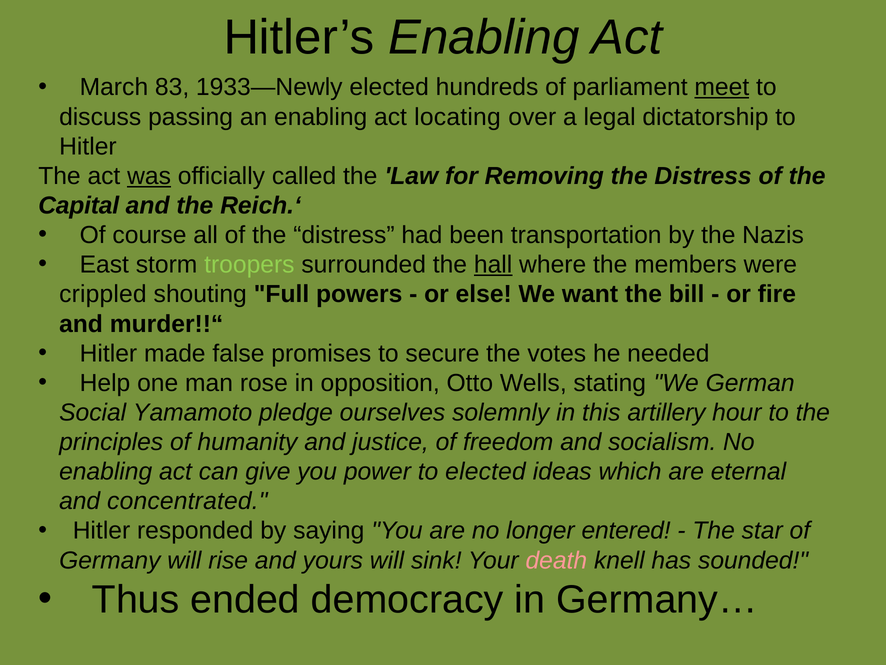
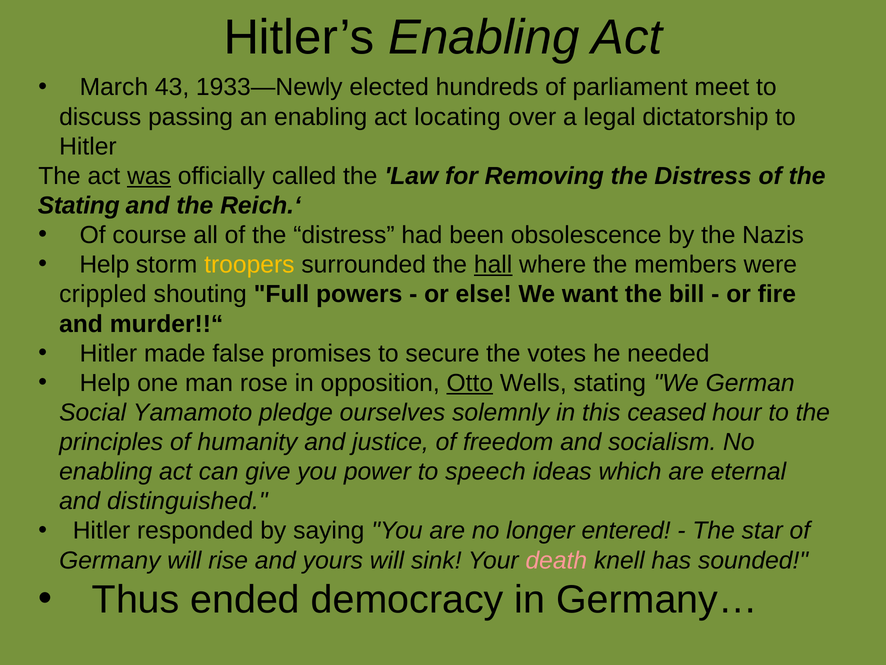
83: 83 -> 43 (172, 87)
meet underline: present -> none (722, 87)
Capital: Capital -> Stating (79, 205)
transportation: transportation -> obsolescence (586, 235)
East: East -> Help (104, 265)
troopers colour: light green -> yellow (249, 265)
Otto underline: none -> present (470, 383)
artillery: artillery -> ceased (666, 412)
to elected: elected -> speech (486, 471)
concentrated: concentrated -> distinguished (187, 501)
